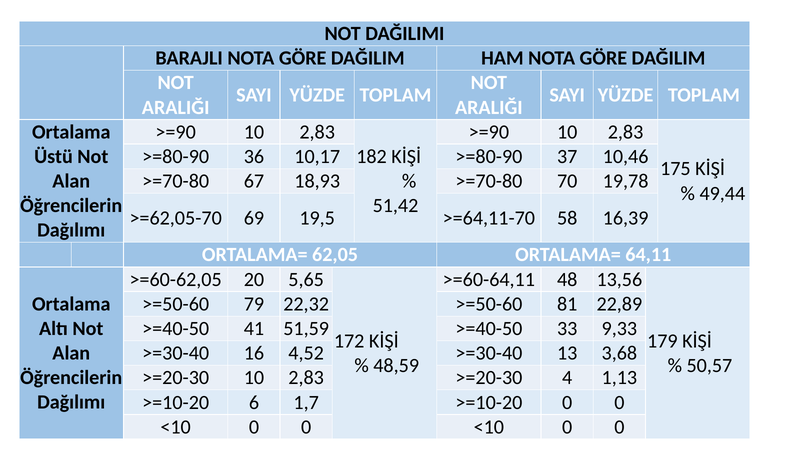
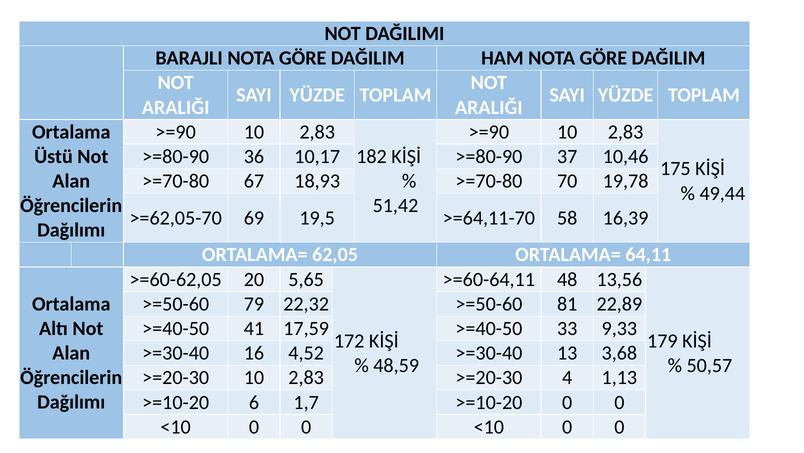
51,59: 51,59 -> 17,59 (306, 328)
